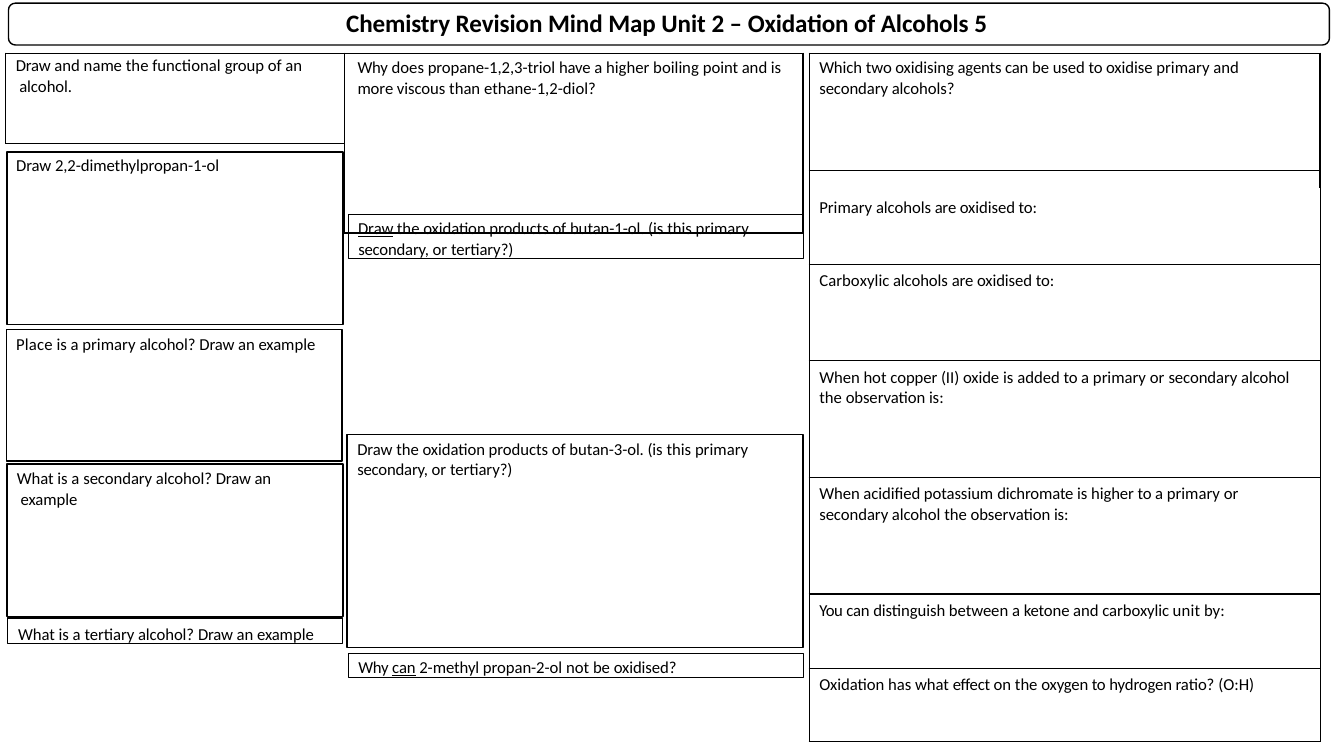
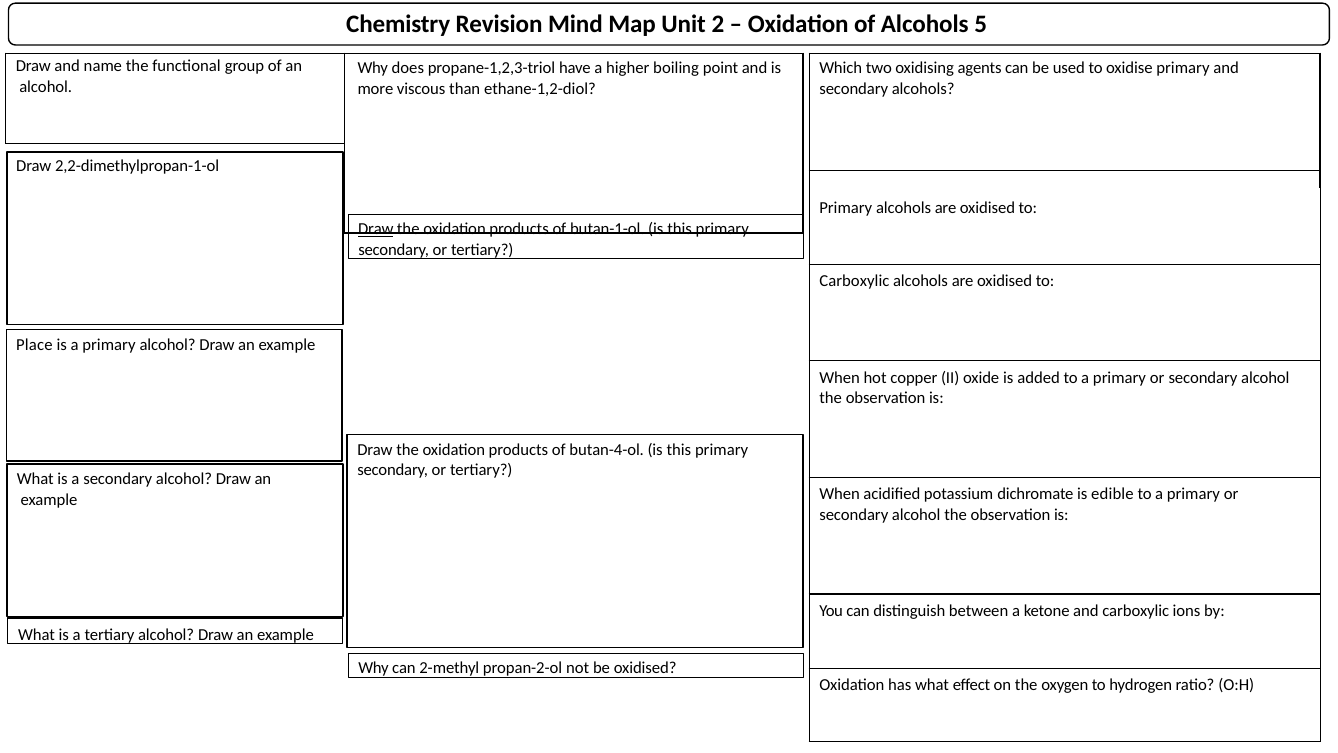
butan-3-ol: butan-3-ol -> butan-4-ol (607, 449)
is higher: higher -> edible (1112, 494)
carboxylic unit: unit -> ions (1187, 610)
can underline: present -> none (404, 668)
